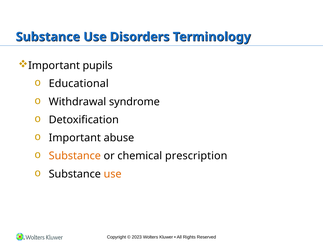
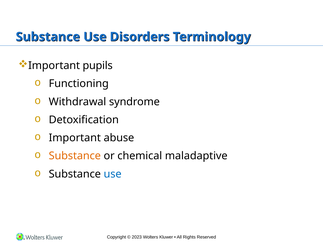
Educational: Educational -> Functioning (79, 84)
prescription: prescription -> maladaptive (196, 156)
use colour: orange -> blue (113, 174)
